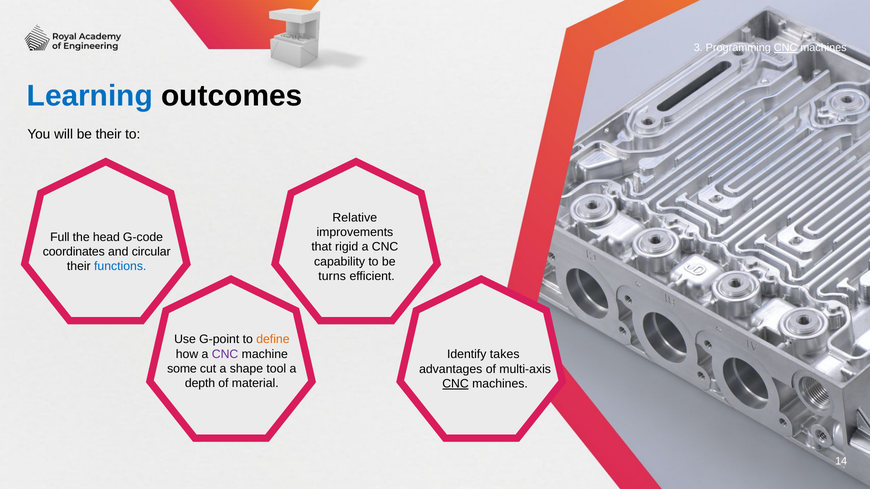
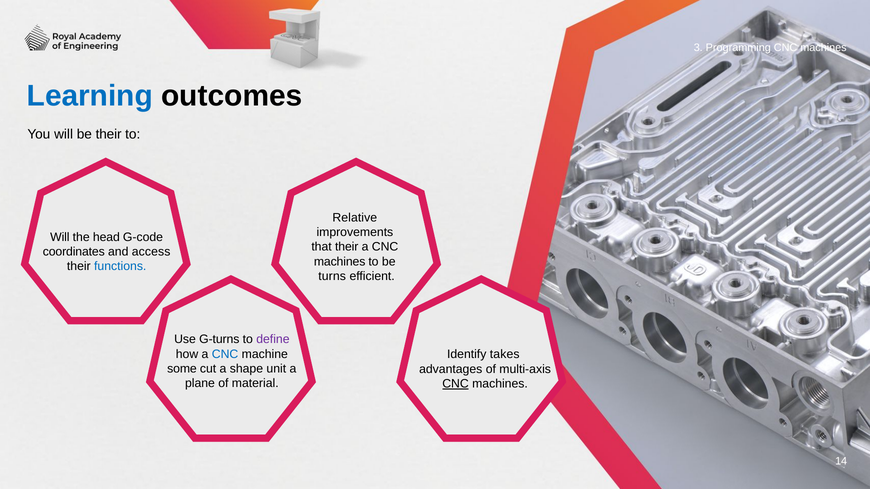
CNC underline: present -> none (786, 48)
Full: Full -> Will (60, 237)
that rigid: rigid -> their (347, 247)
circular: circular -> access (151, 252)
capability: capability -> machines (340, 262)
G-point: G-point -> G-turns (219, 340)
define colour: orange -> purple (273, 340)
CNC colour: purple -> blue (225, 354)
tool: tool -> unit (276, 369)
depth: depth -> plane (200, 384)
